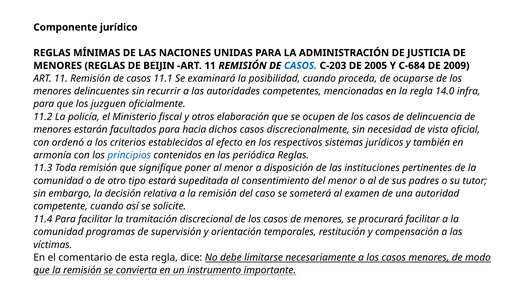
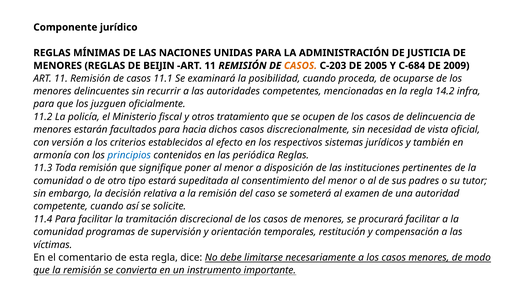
CASOS colour: blue -> orange (300, 66)
14.0: 14.0 -> 14.2 (445, 91)
elaboración: elaboración -> tratamiento (243, 117)
ordenó: ordenó -> versión (68, 143)
